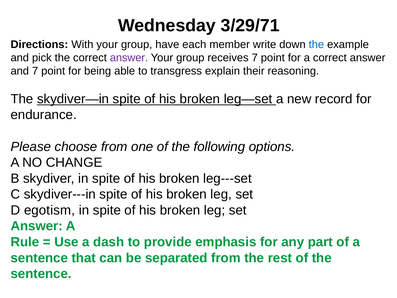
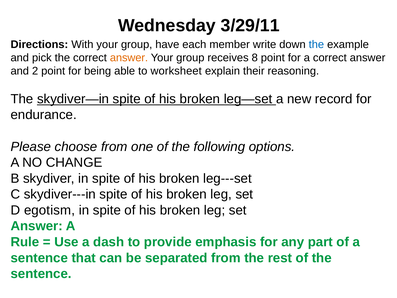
3/29/71: 3/29/71 -> 3/29/11 (250, 26)
answer colour: purple -> orange (129, 58)
receives 7: 7 -> 8 (255, 58)
and 7: 7 -> 2 (35, 71)
transgress: transgress -> worksheet (176, 71)
